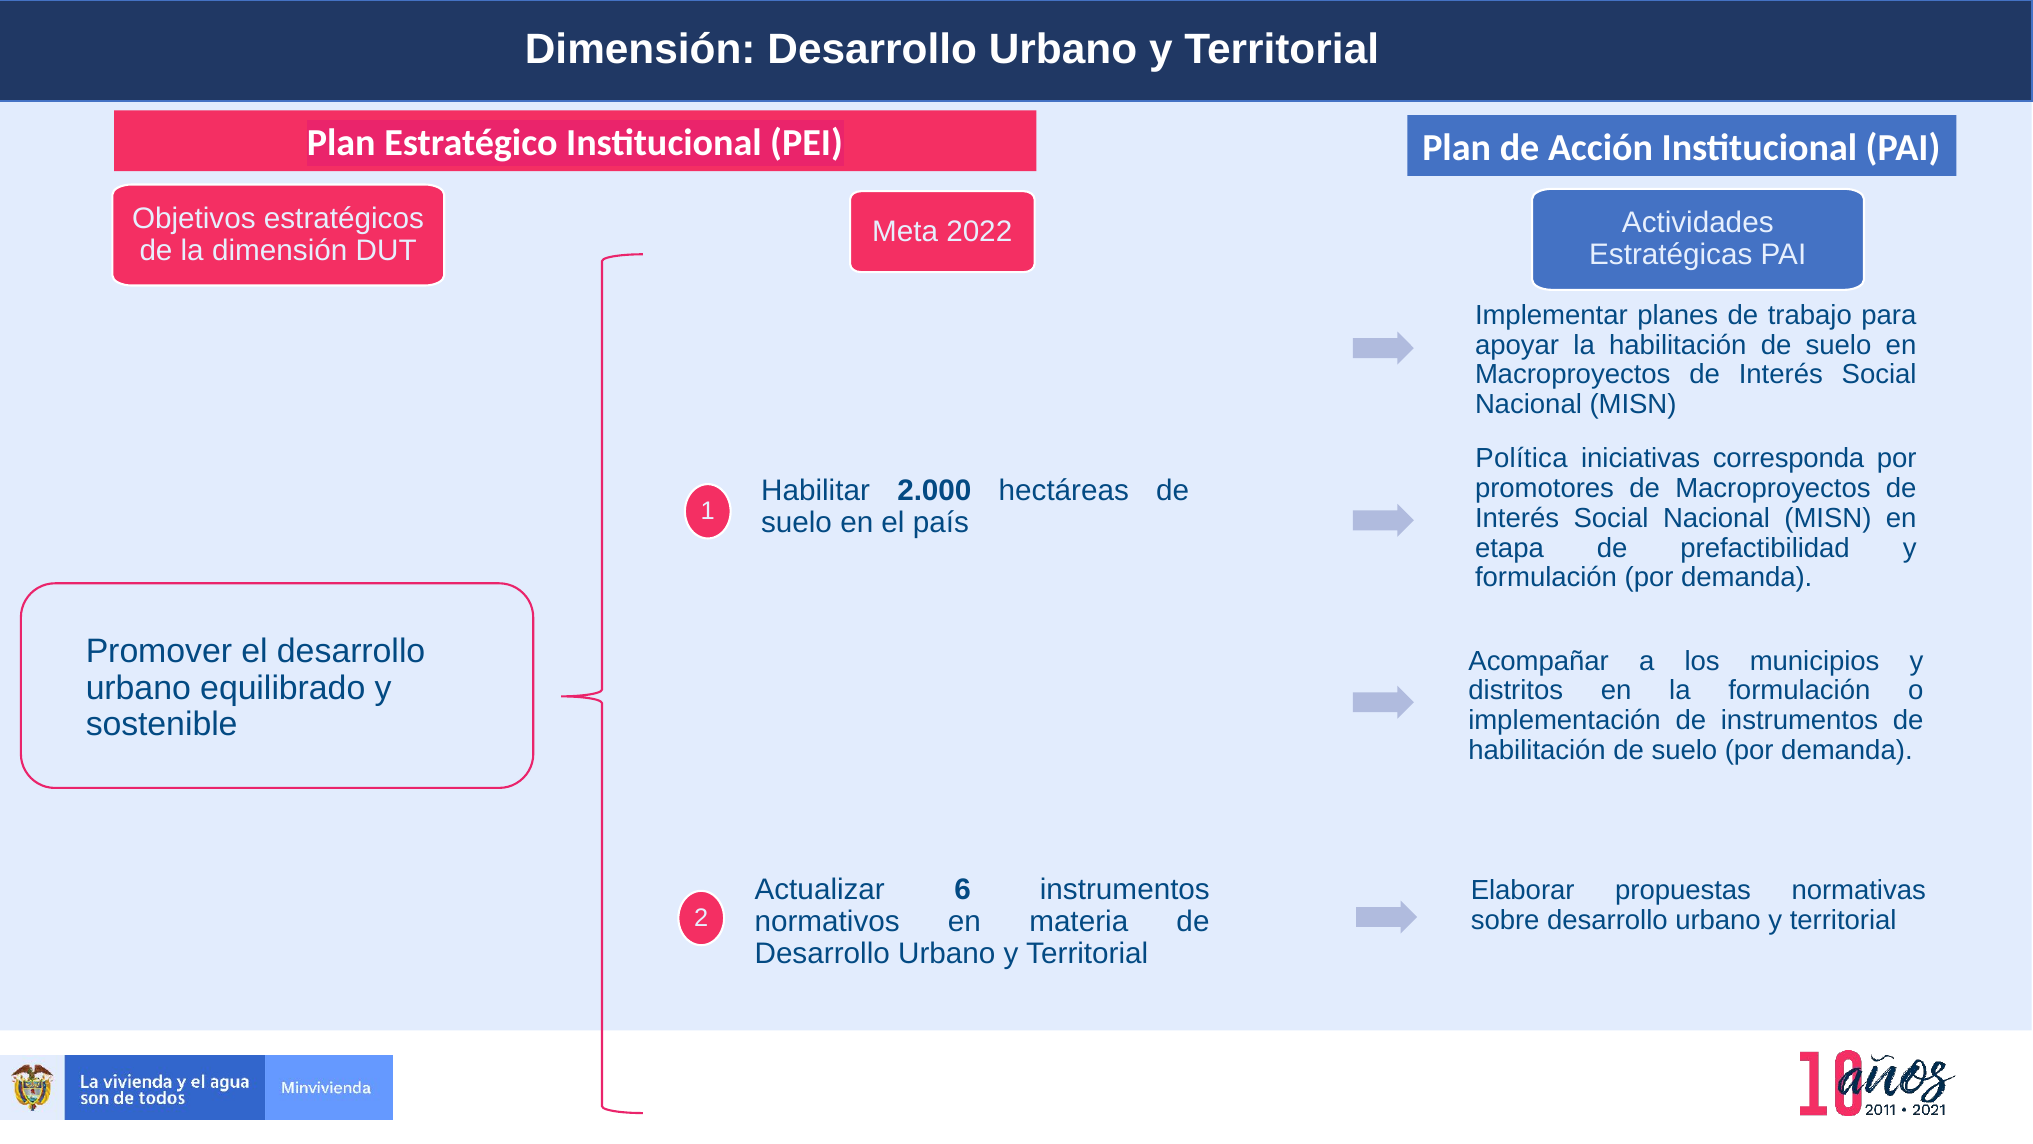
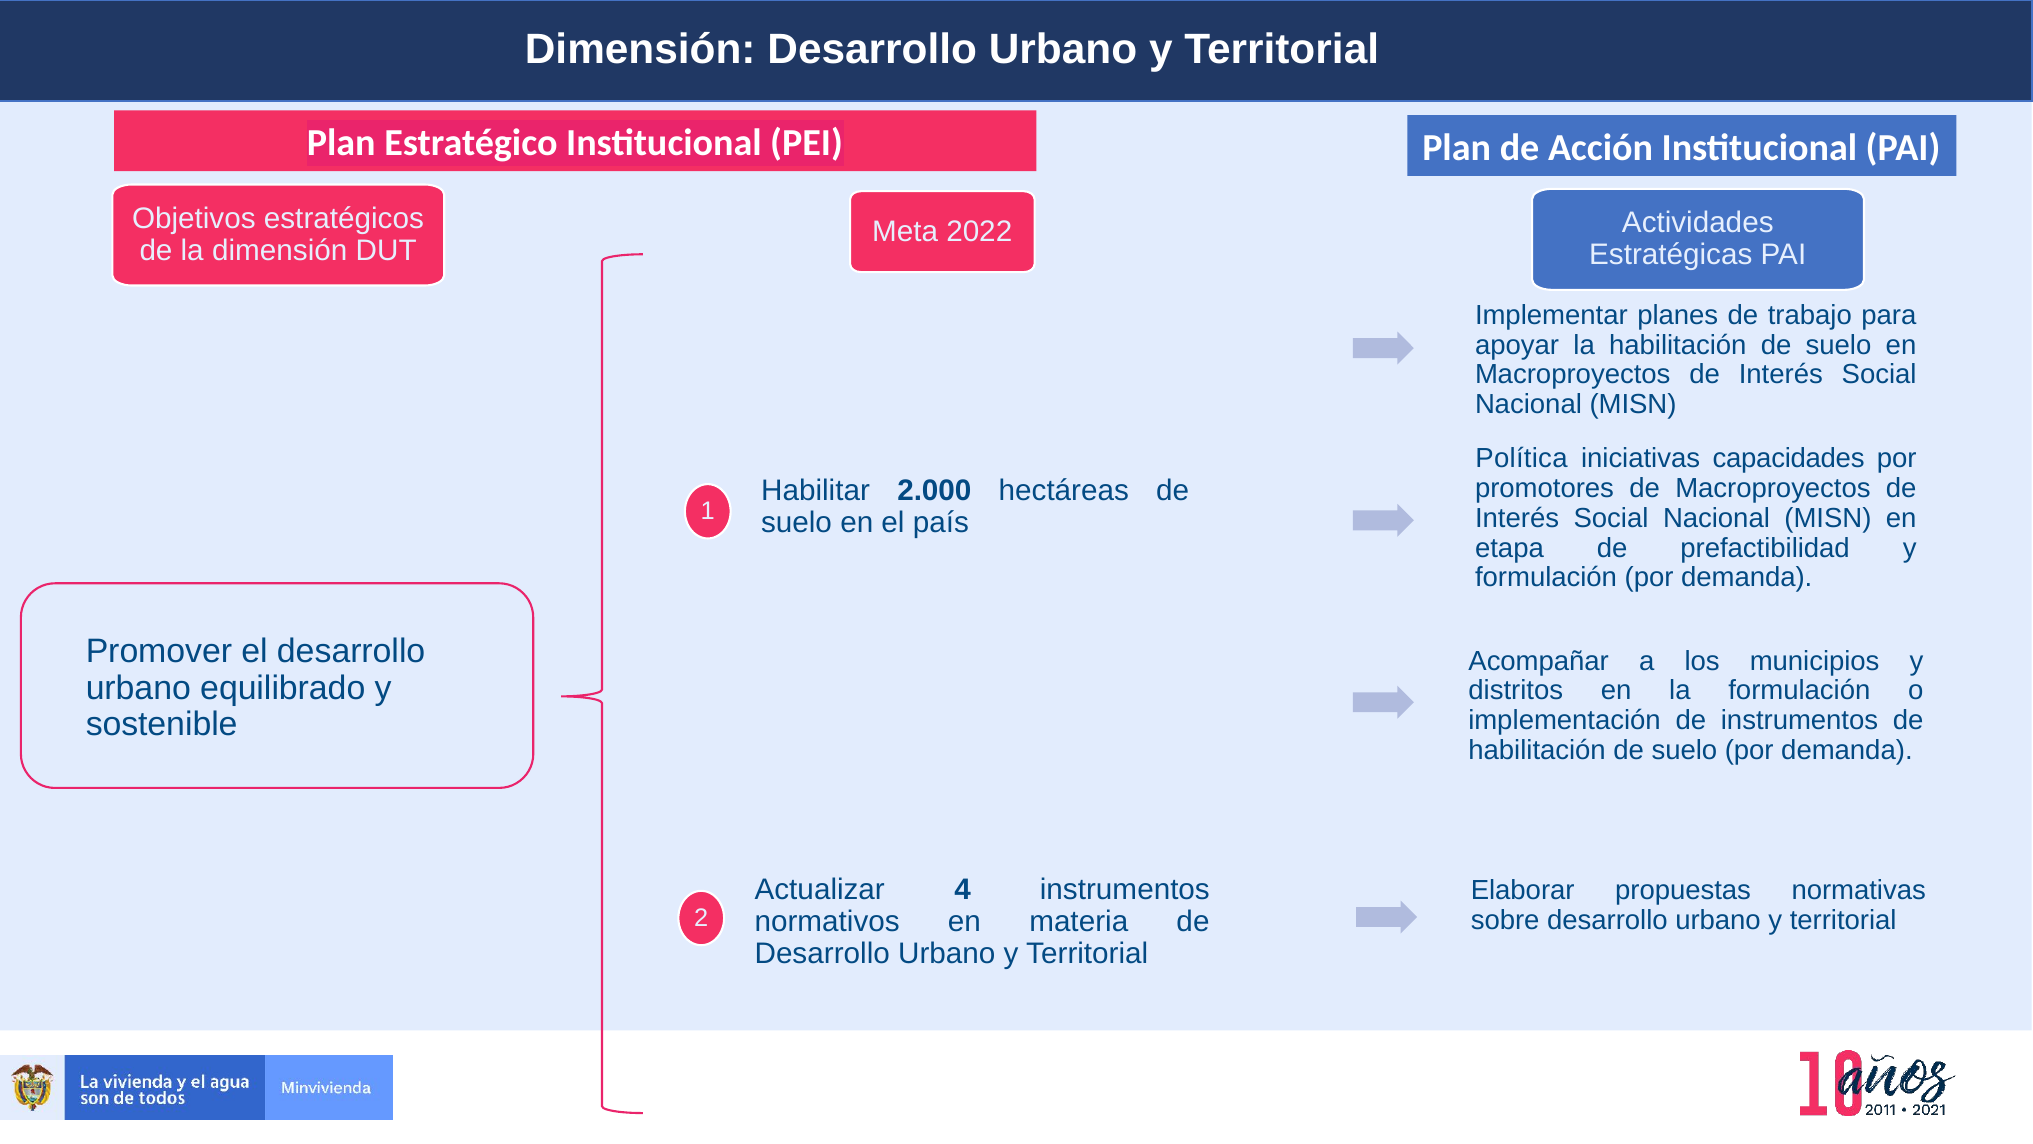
corresponda: corresponda -> capacidades (1789, 458)
6: 6 -> 4 (963, 889)
